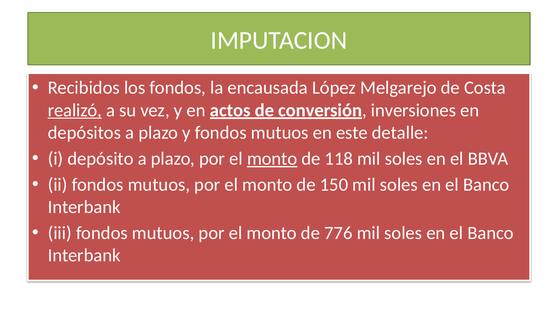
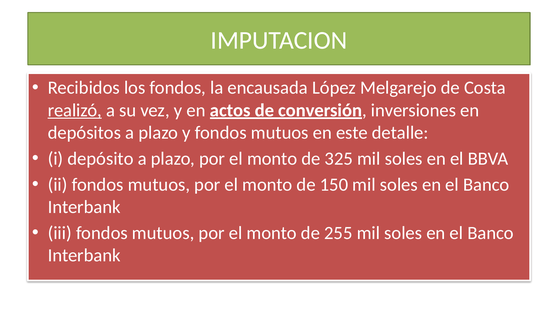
monto underline: present -> none (272, 159)
118: 118 -> 325 (339, 159)
776: 776 -> 255 (338, 233)
